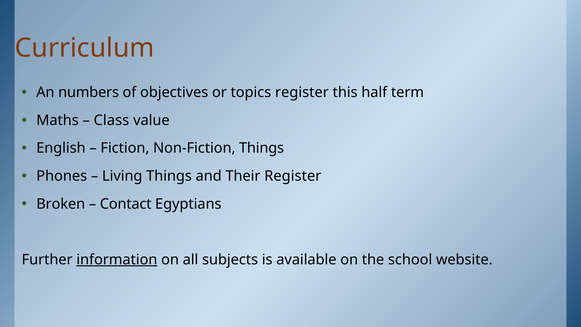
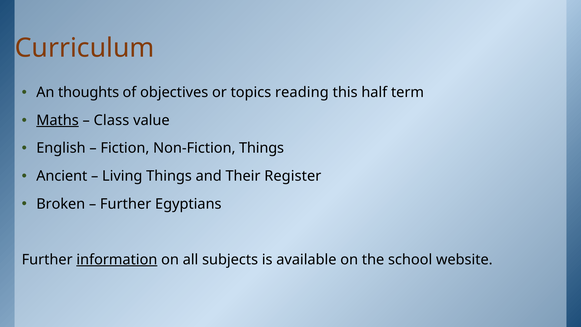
numbers: numbers -> thoughts (89, 92)
topics register: register -> reading (302, 92)
Maths underline: none -> present (58, 120)
Phones: Phones -> Ancient (62, 176)
Contact: Contact -> Further (126, 204)
